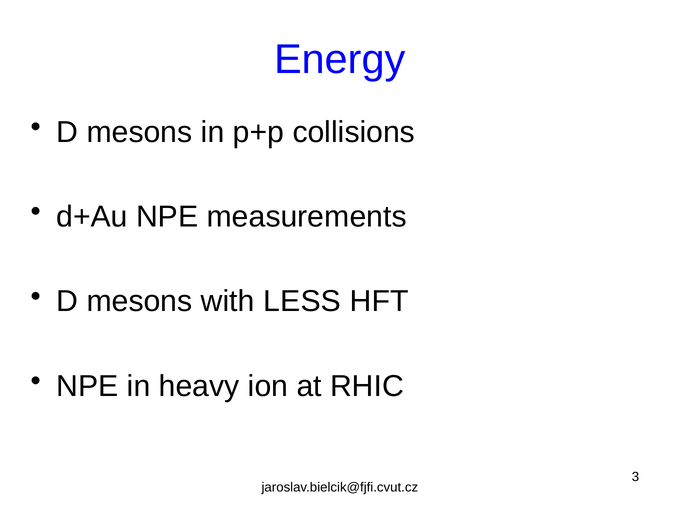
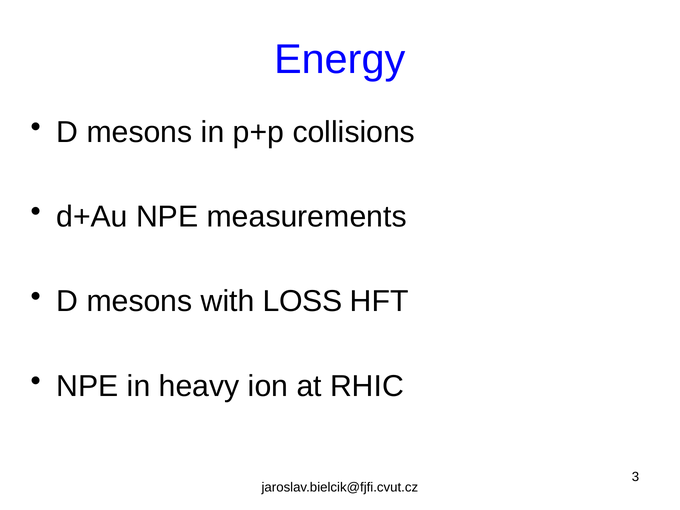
LESS: LESS -> LOSS (302, 301)
